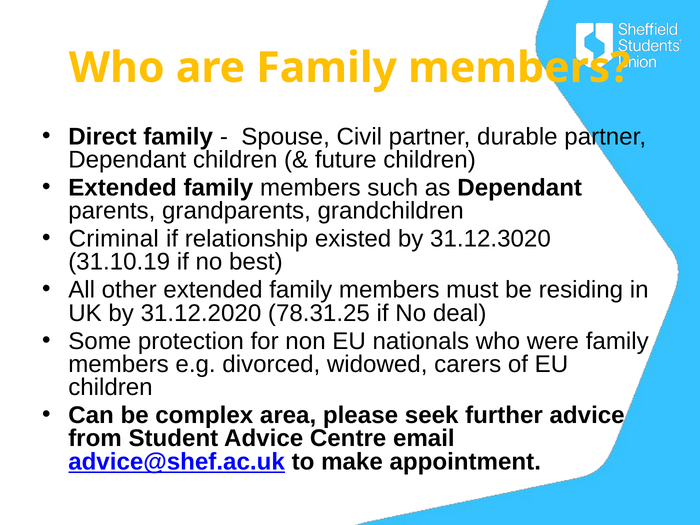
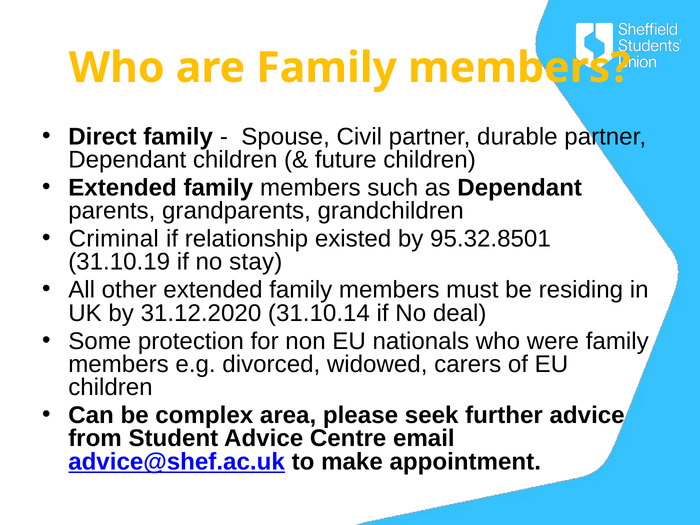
31.12.3020: 31.12.3020 -> 95.32.8501 (490, 239)
best: best -> stay (256, 262)
78.31.25: 78.31.25 -> 31.10.14 (319, 313)
